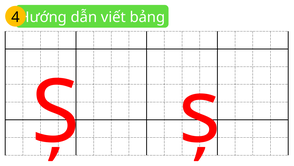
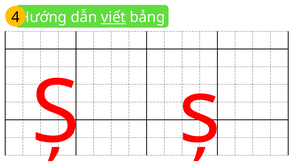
viết underline: none -> present (113, 17)
